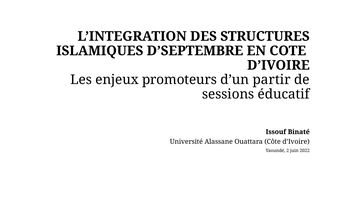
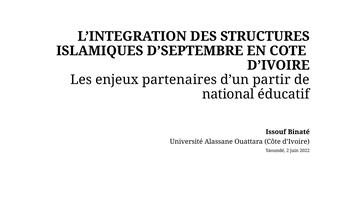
promoteurs: promoteurs -> partenaires (179, 80)
sessions: sessions -> national (228, 94)
